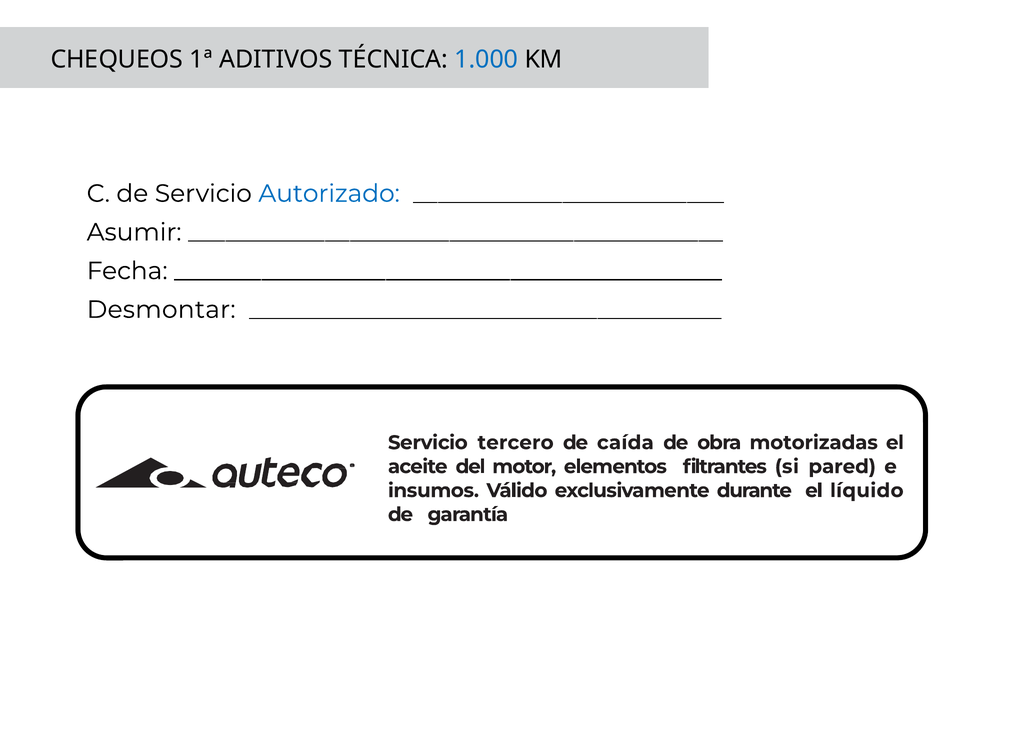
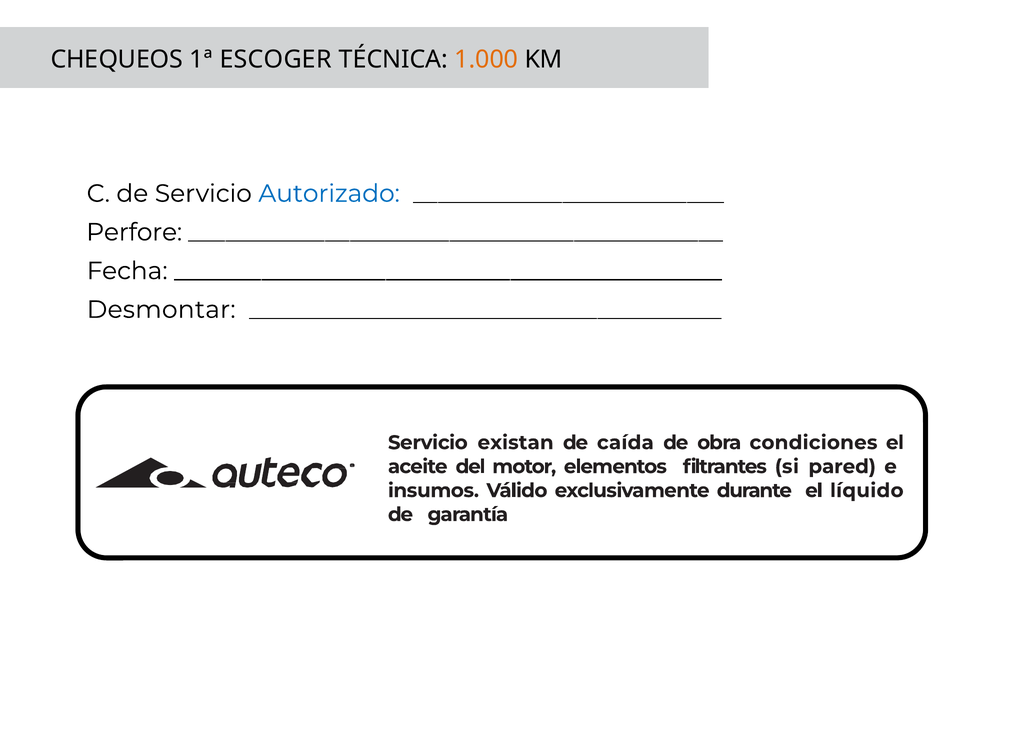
ADITIVOS: ADITIVOS -> ESCOGER (276, 59)
1.000 colour: blue -> orange (486, 59)
Asumir: Asumir -> Perfore (134, 232)
tercero: tercero -> existan (516, 443)
motorizadas: motorizadas -> condiciones (813, 443)
